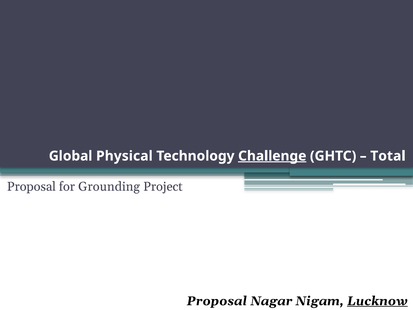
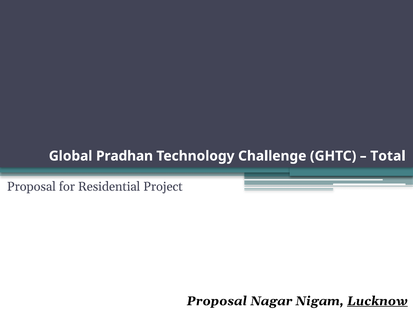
Physical: Physical -> Pradhan (125, 156)
Challenge underline: present -> none (272, 156)
Grounding: Grounding -> Residential (109, 187)
